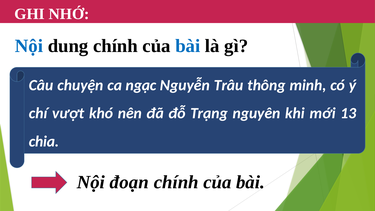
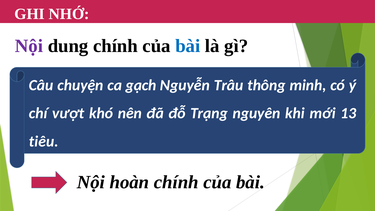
Nội colour: blue -> purple (29, 46)
ngạc: ngạc -> gạch (141, 85)
chia: chia -> tiêu (44, 141)
đoạn: đoạn -> hoàn (129, 182)
